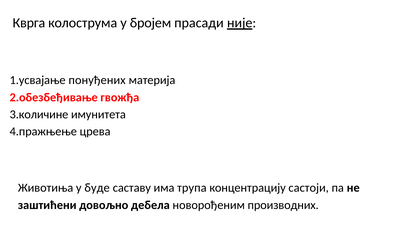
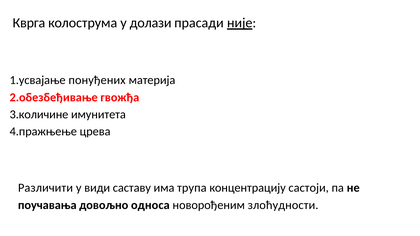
бројем: бројем -> долази (151, 23)
Животиња: Животиња -> Различити (46, 188)
буде: буде -> види (97, 188)
заштићени: заштићени -> поучавања (47, 205)
дебела: дебела -> односа (150, 205)
производних: производних -> злоћудности (283, 205)
